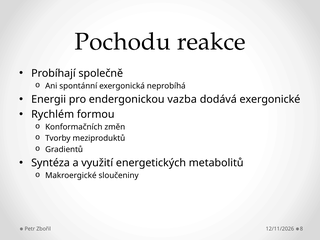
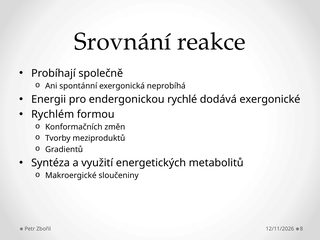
Pochodu: Pochodu -> Srovnání (123, 42)
vazba: vazba -> rychlé (182, 99)
